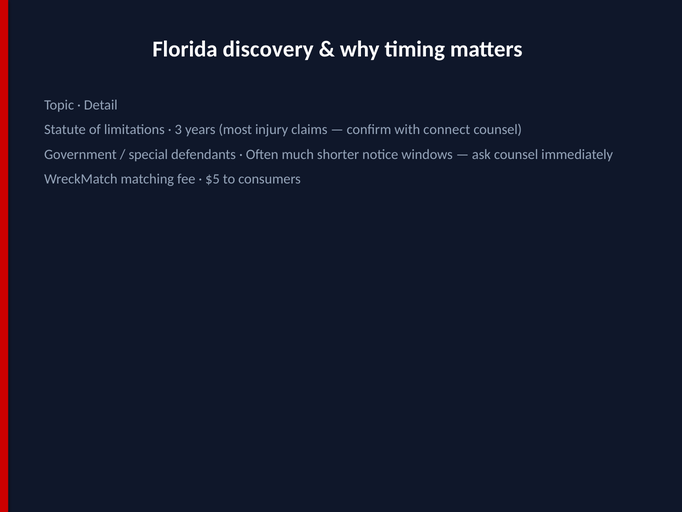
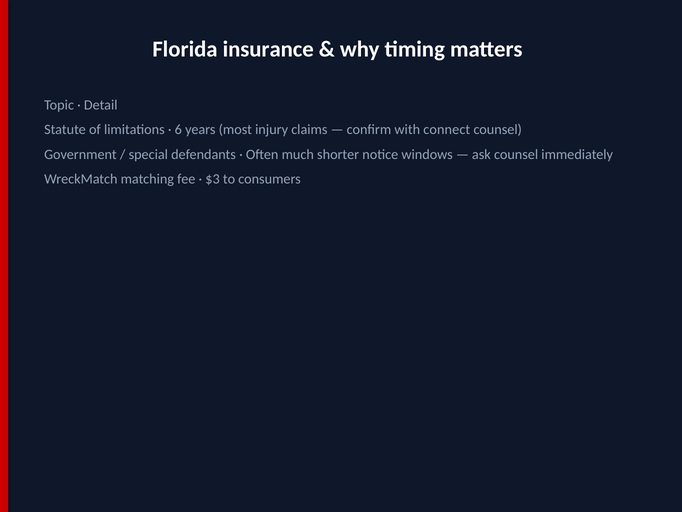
discovery: discovery -> insurance (268, 49)
3: 3 -> 6 (178, 130)
$5: $5 -> $3 (213, 179)
